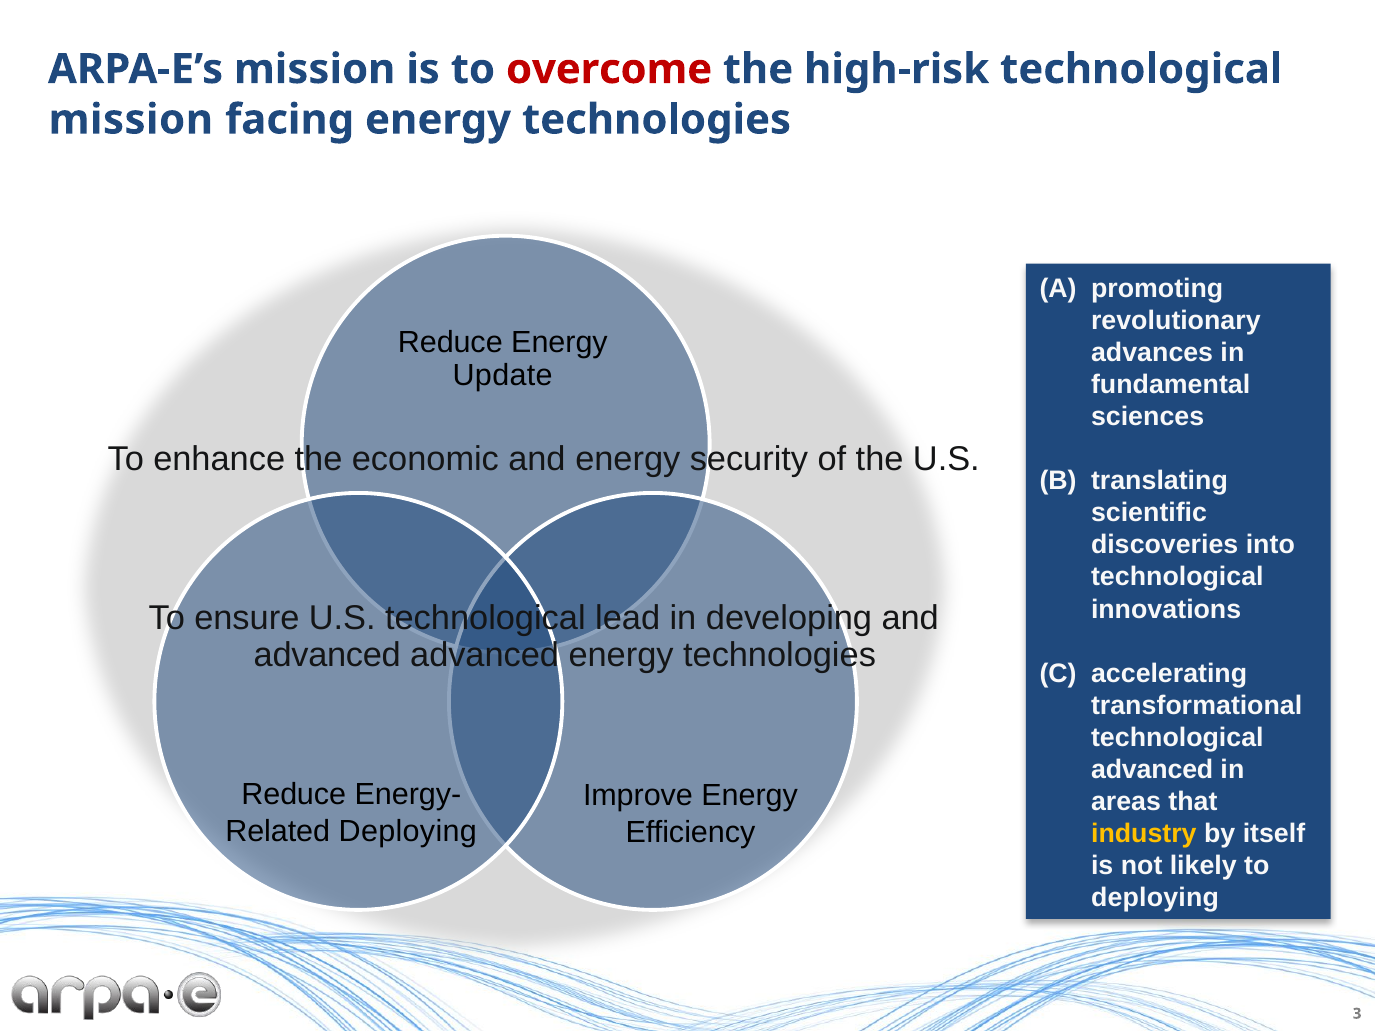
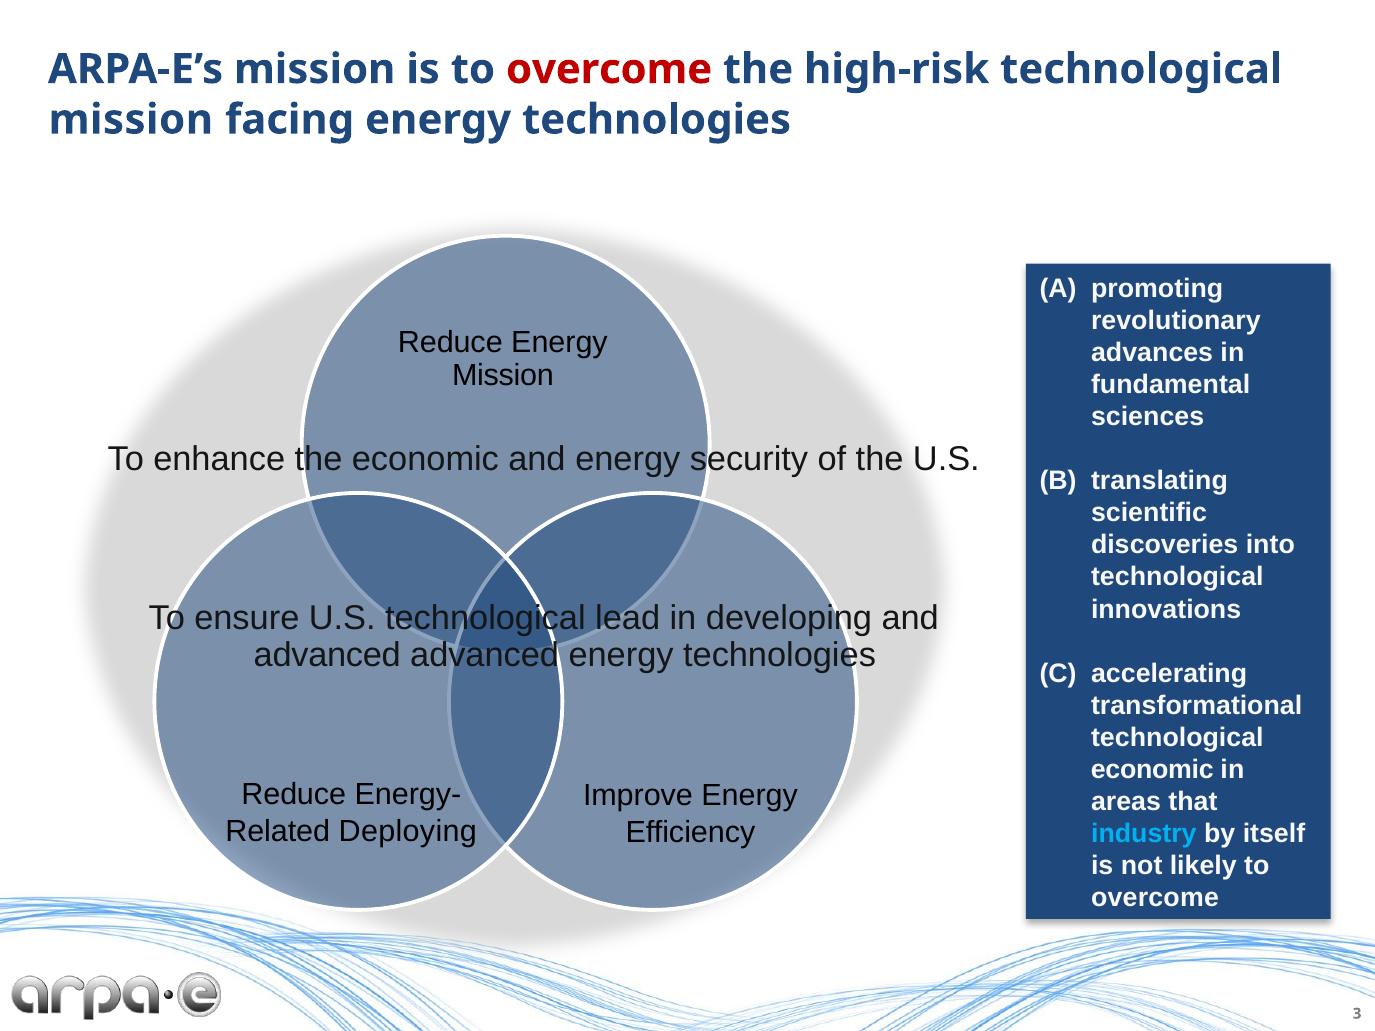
Update: Update -> Mission (503, 375)
advanced: advanced -> economic (1152, 770)
industry colour: yellow -> light blue (1144, 834)
deploying: deploying -> overcome (1155, 898)
